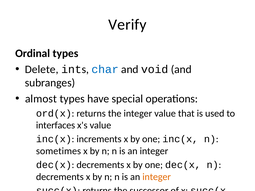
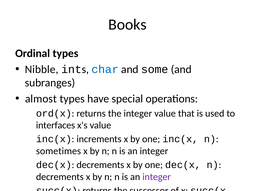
Verify: Verify -> Books (127, 25)
Delete: Delete -> Nibble (42, 69)
void: void -> some (155, 69)
integer colour: orange -> purple (157, 177)
